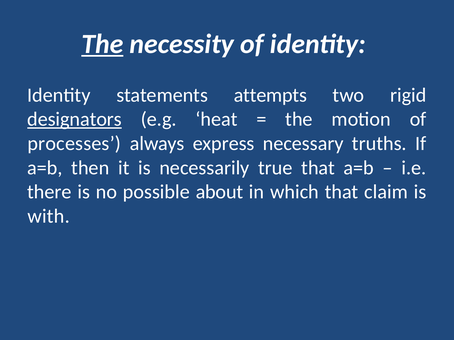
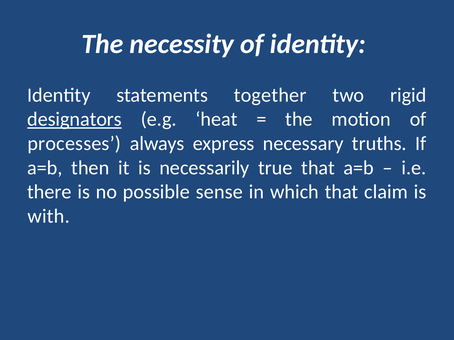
The underline: present -> none (102, 44)
attempts: attempts -> together (270, 95)
about: about -> sense (219, 192)
